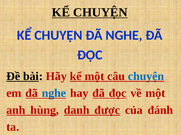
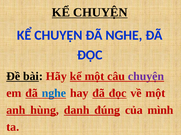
chuyện colour: blue -> purple (146, 77)
được: được -> đúng (107, 111)
đánh: đánh -> mình (160, 111)
